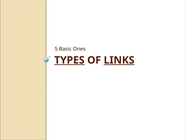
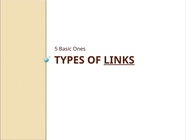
TYPES underline: present -> none (69, 60)
